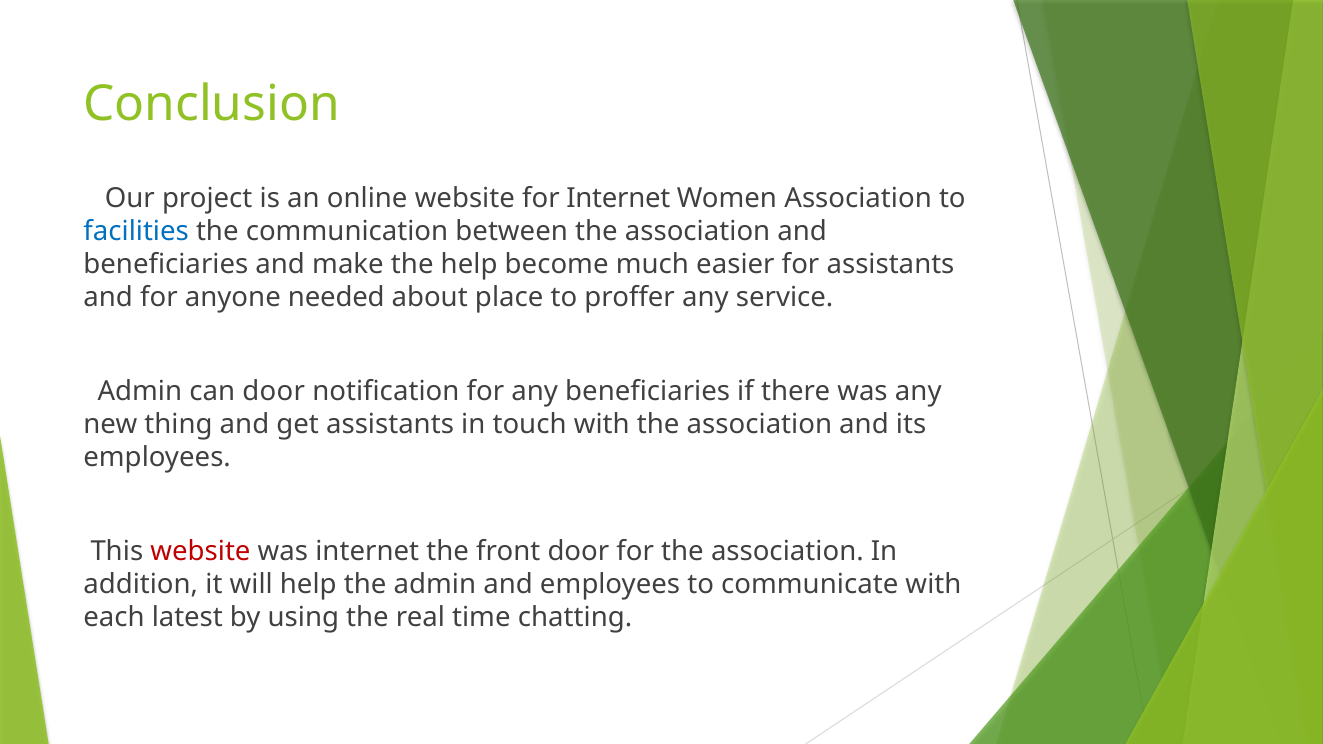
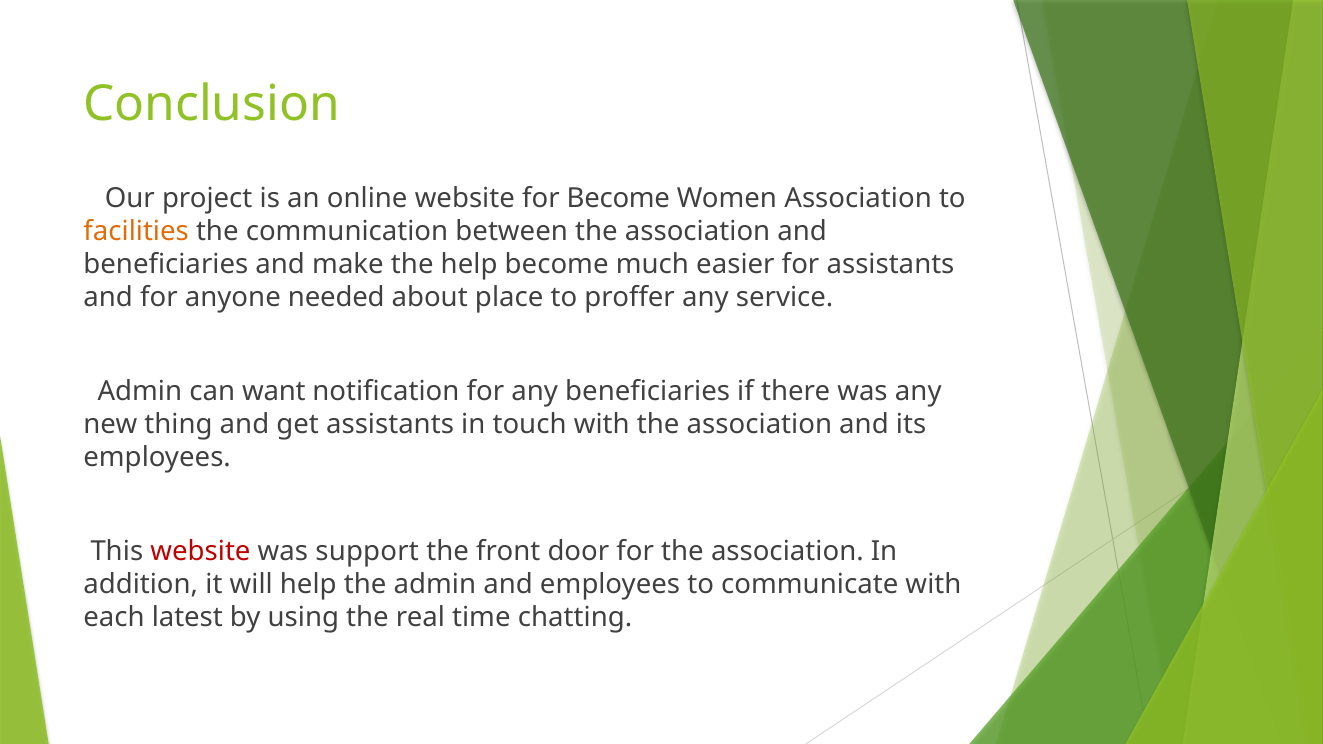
for Internet: Internet -> Become (618, 198)
facilities colour: blue -> orange (136, 231)
can door: door -> want (274, 391)
was internet: internet -> support (367, 552)
